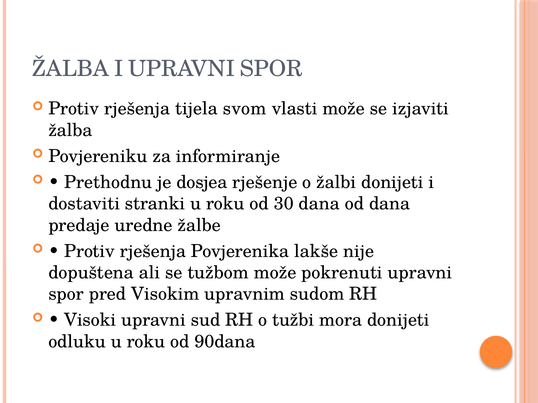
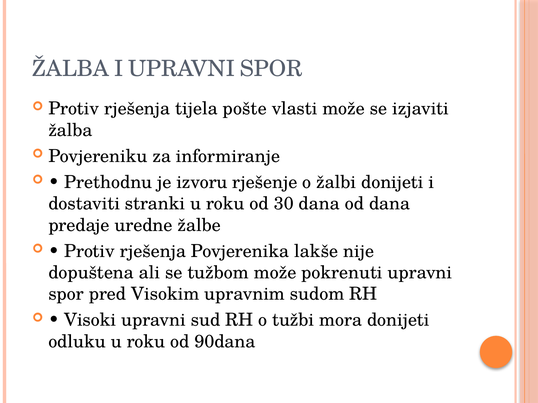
svom: svom -> pošte (245, 109)
dosjea: dosjea -> izvoru (202, 182)
